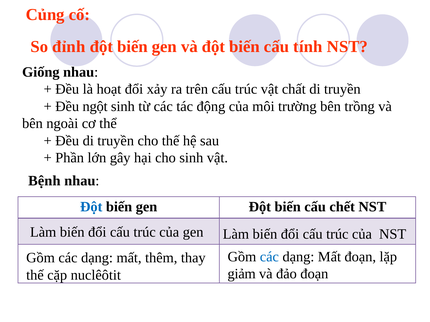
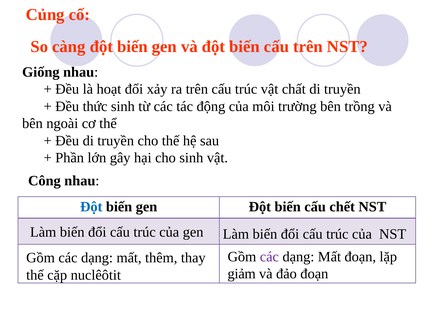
đỉnh: đỉnh -> càng (69, 47)
cấu tính: tính -> trên (308, 47)
ngột: ngột -> thức (95, 107)
Bệnh: Bệnh -> Công (44, 181)
các colour: blue -> purple (269, 257)
